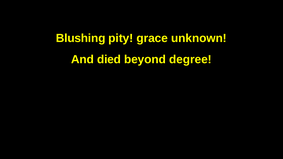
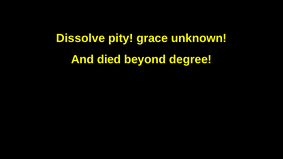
Blushing: Blushing -> Dissolve (81, 38)
